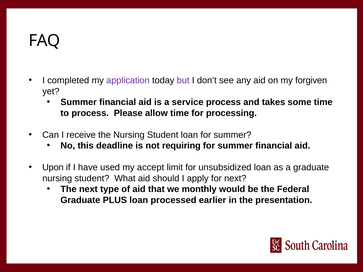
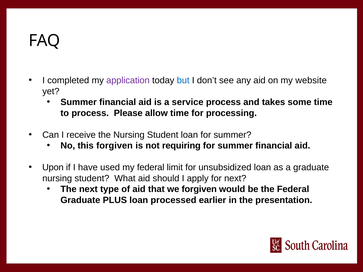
but colour: purple -> blue (183, 80)
forgiven: forgiven -> website (311, 80)
this deadline: deadline -> forgiven (115, 146)
my accept: accept -> federal (151, 168)
we monthly: monthly -> forgiven (199, 189)
